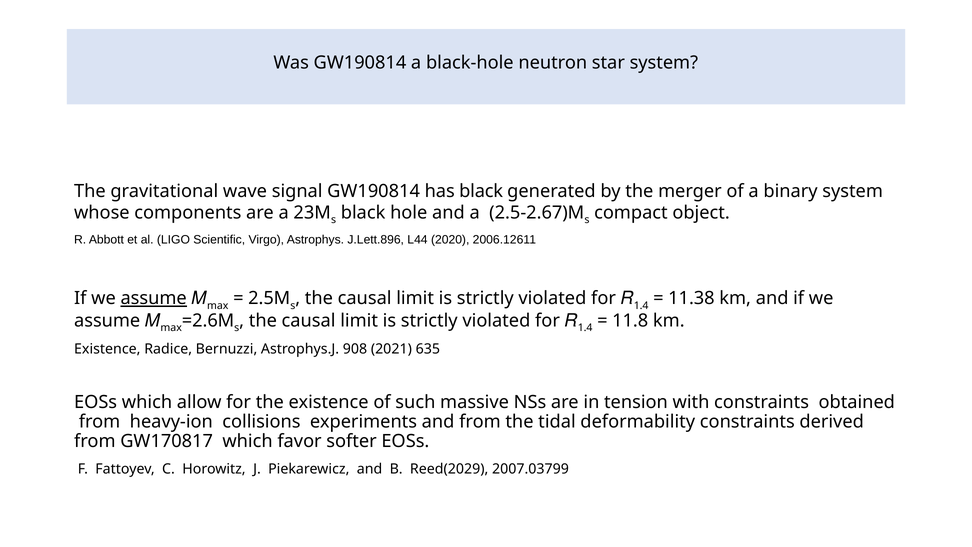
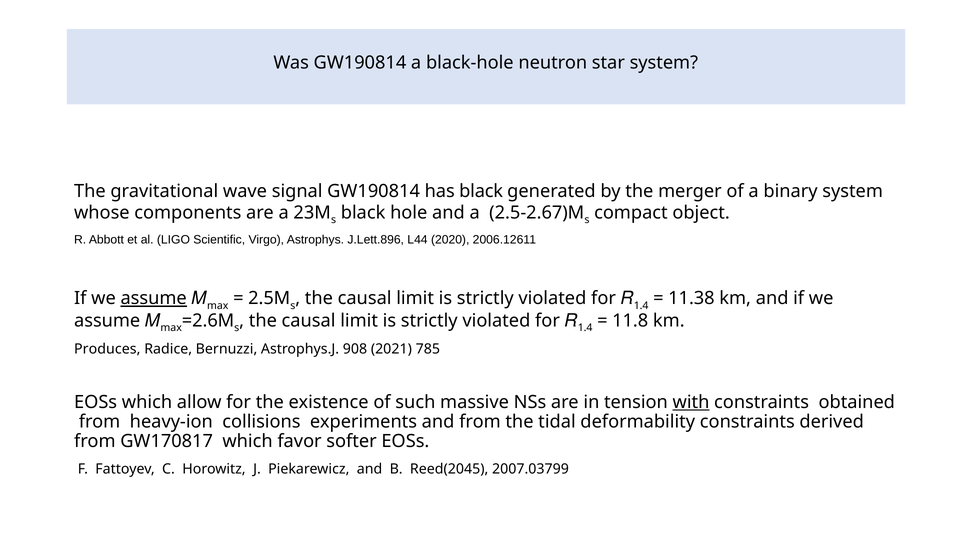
Existence: Existence -> Produces (107, 349)
635: 635 -> 785 (428, 349)
with underline: none -> present (691, 402)
Reed(2029: Reed(2029 -> Reed(2045 (449, 469)
